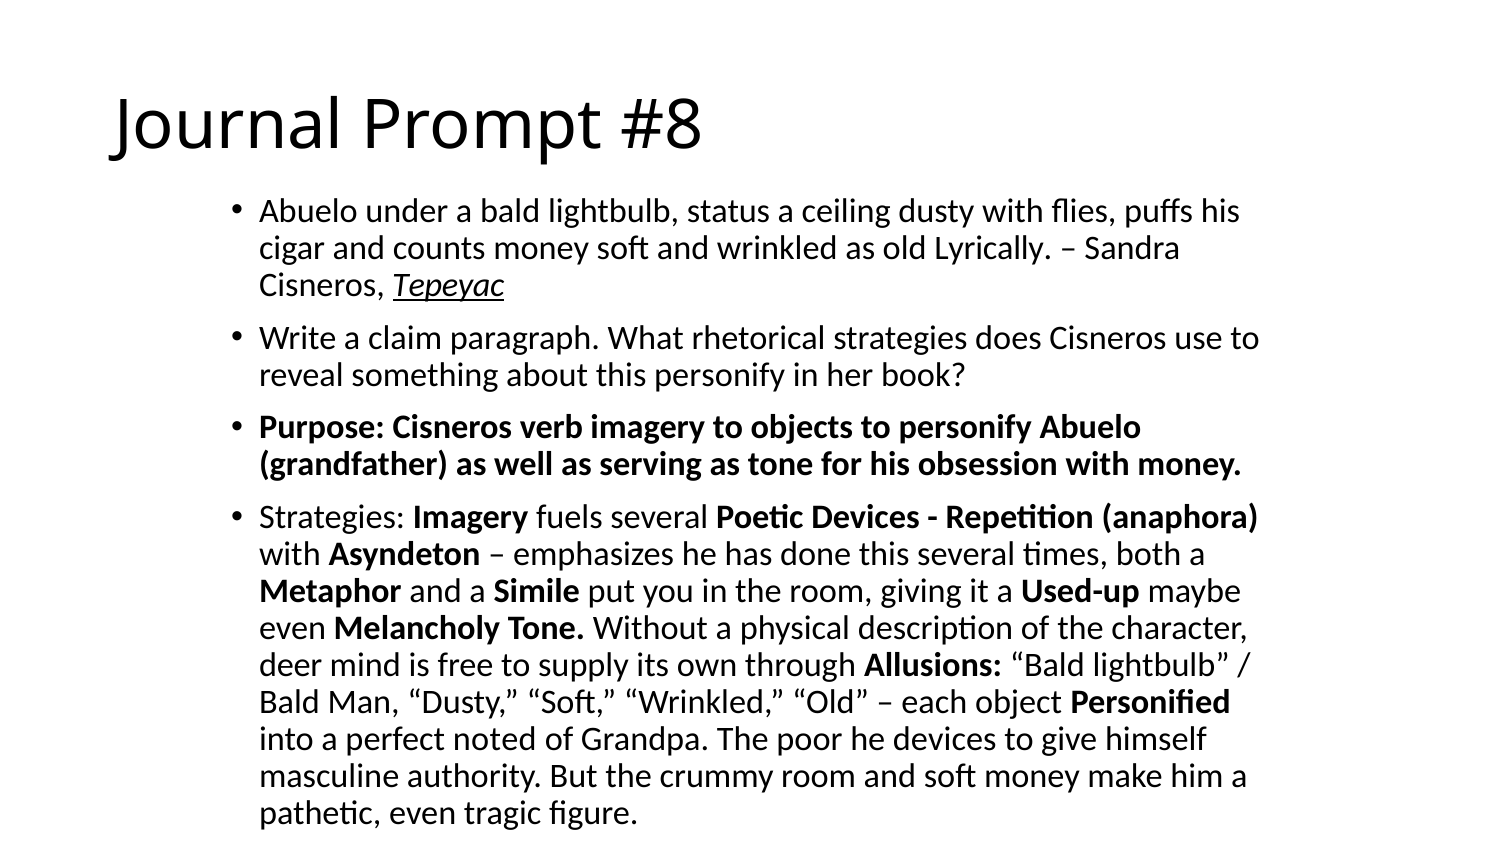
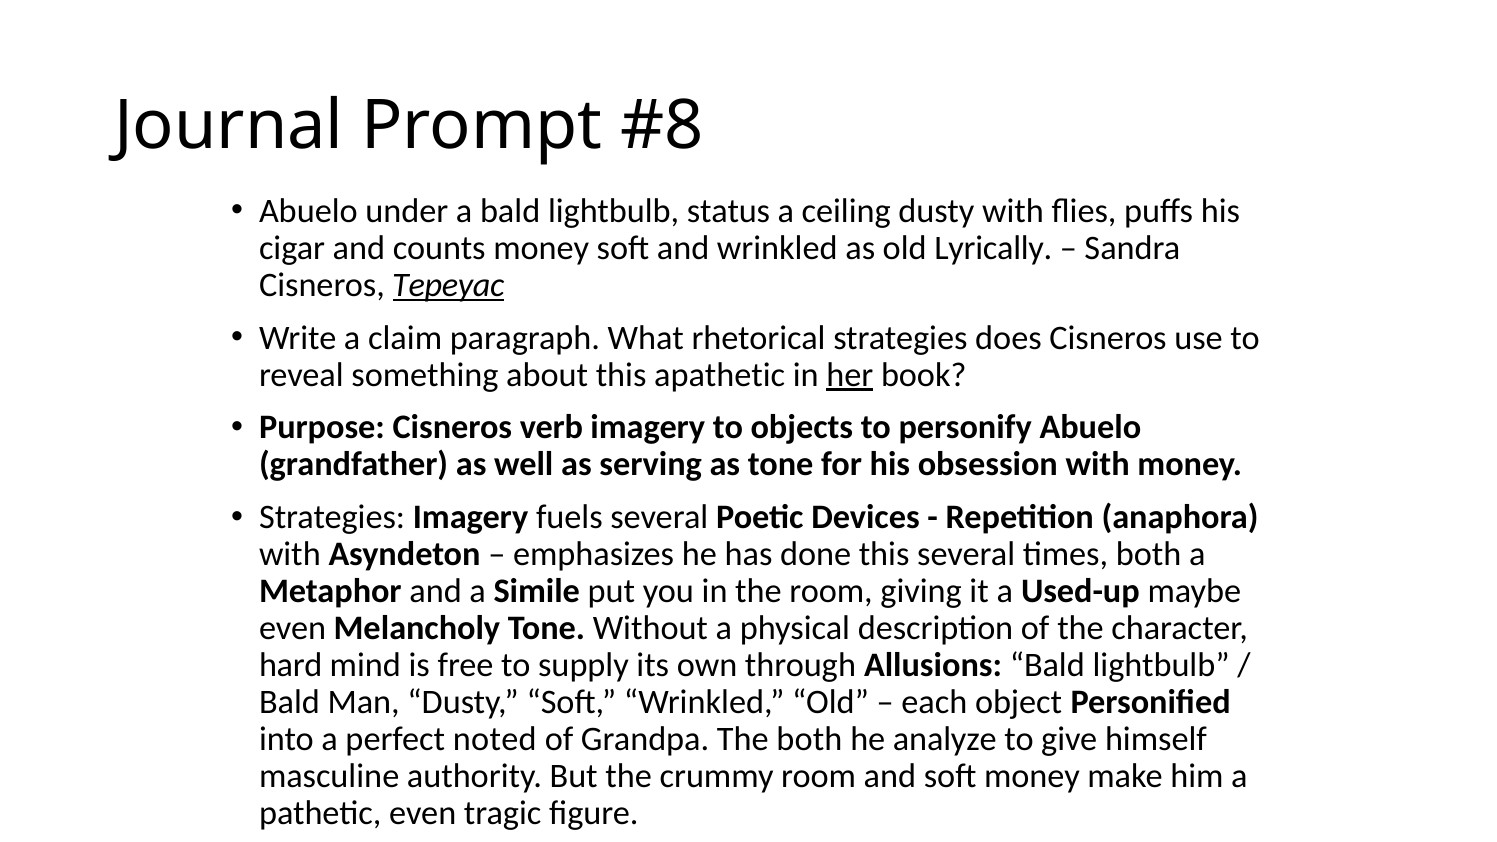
this personify: personify -> apathetic (720, 375)
her underline: none -> present (850, 375)
deer: deer -> hard (291, 665)
The poor: poor -> both (809, 739)
he devices: devices -> analyze (945, 739)
